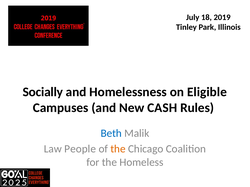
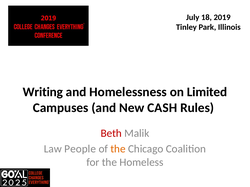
Socially: Socially -> Writing (43, 92)
Eligible: Eligible -> Limited (207, 92)
Beth colour: blue -> red (111, 134)
